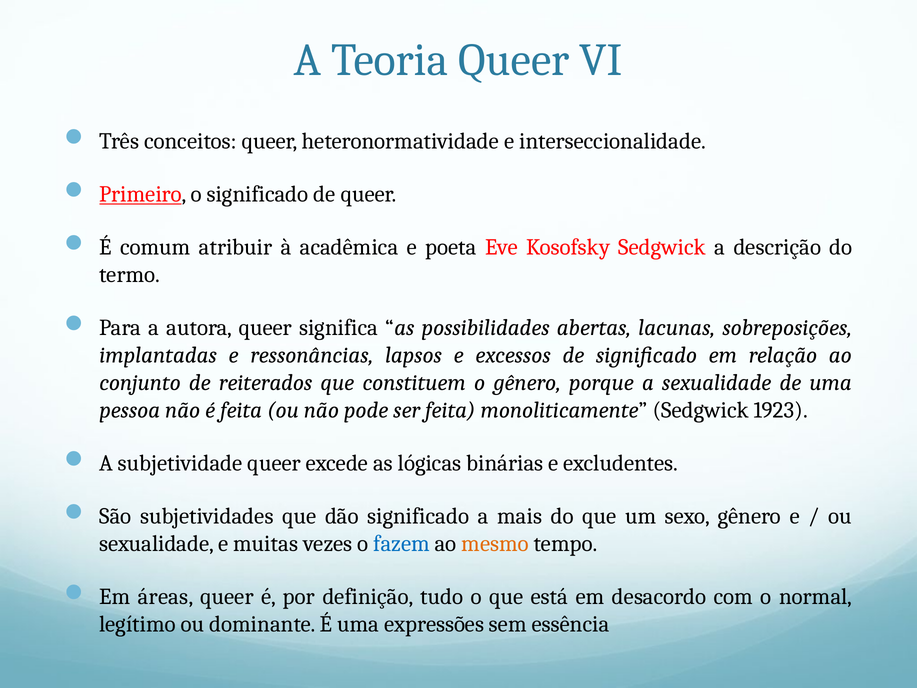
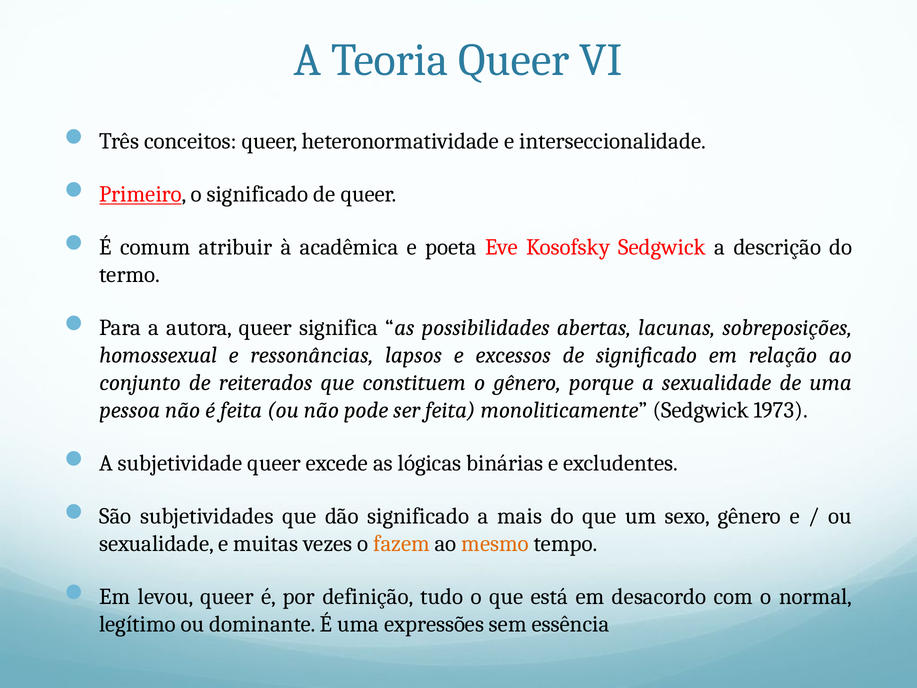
implantadas: implantadas -> homossexual (158, 355)
1923: 1923 -> 1973 (781, 410)
fazem colour: blue -> orange (402, 544)
áreas: áreas -> levou (166, 597)
